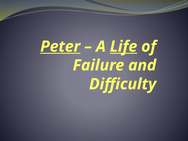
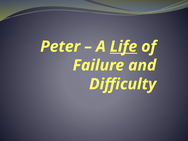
Peter underline: present -> none (60, 47)
